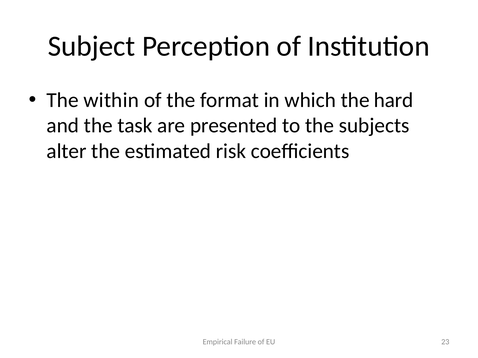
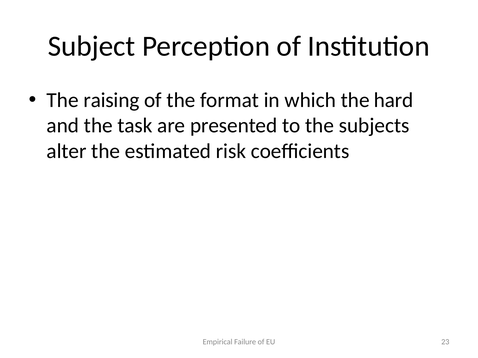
within: within -> raising (111, 100)
